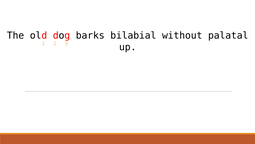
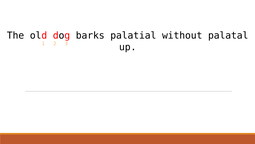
bilabial: bilabial -> palatial (133, 35)
